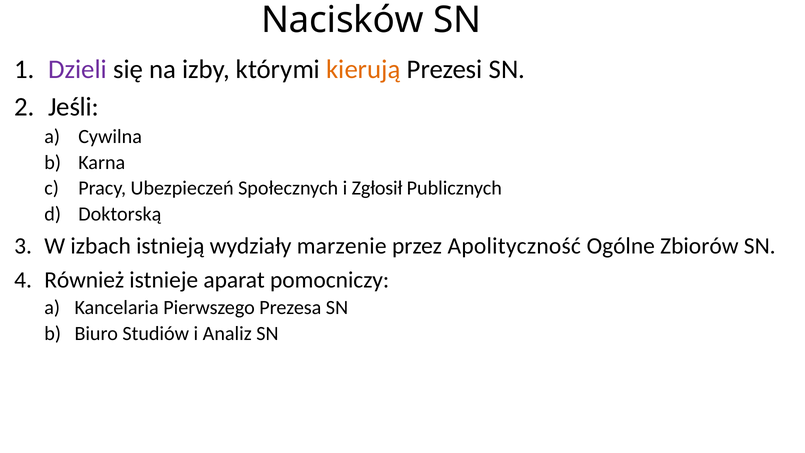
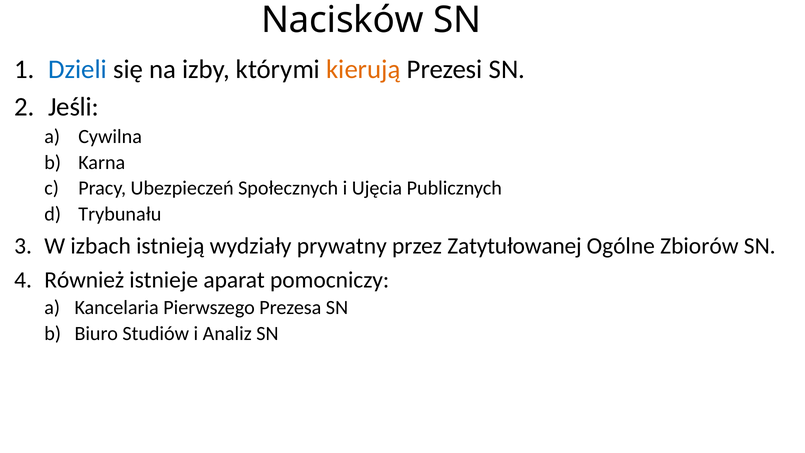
Dzieli colour: purple -> blue (78, 69)
Zgłosił: Zgłosił -> Ujęcia (377, 188)
Doktorską: Doktorską -> Trybunału (120, 214)
marzenie: marzenie -> prywatny (342, 246)
Apolityczność: Apolityczność -> Zatytułowanej (514, 246)
